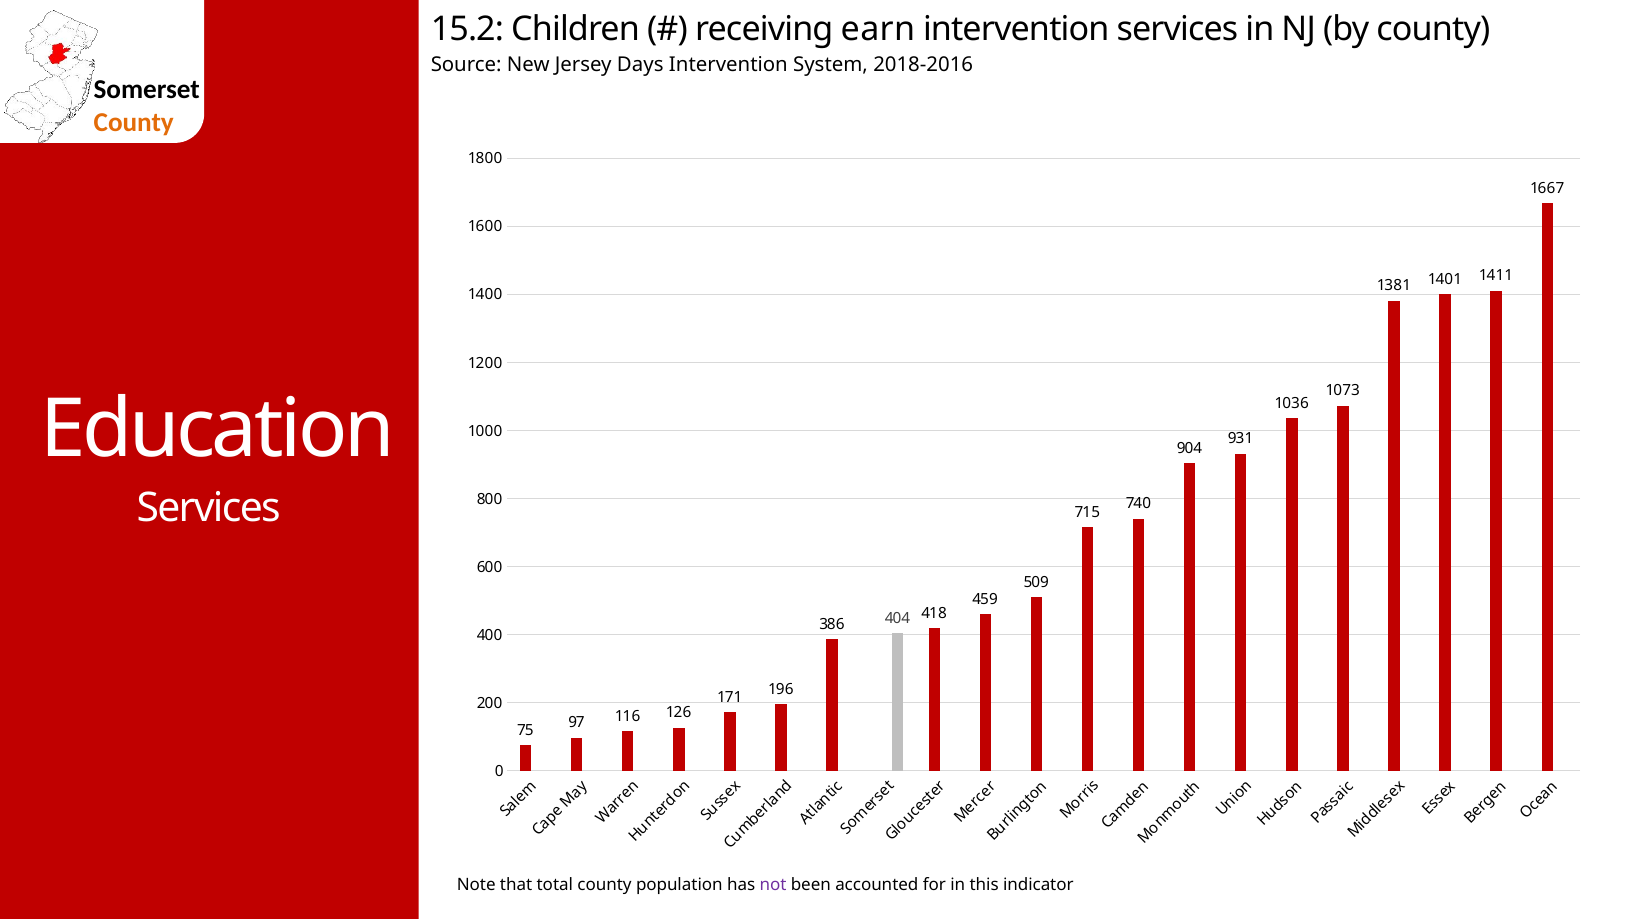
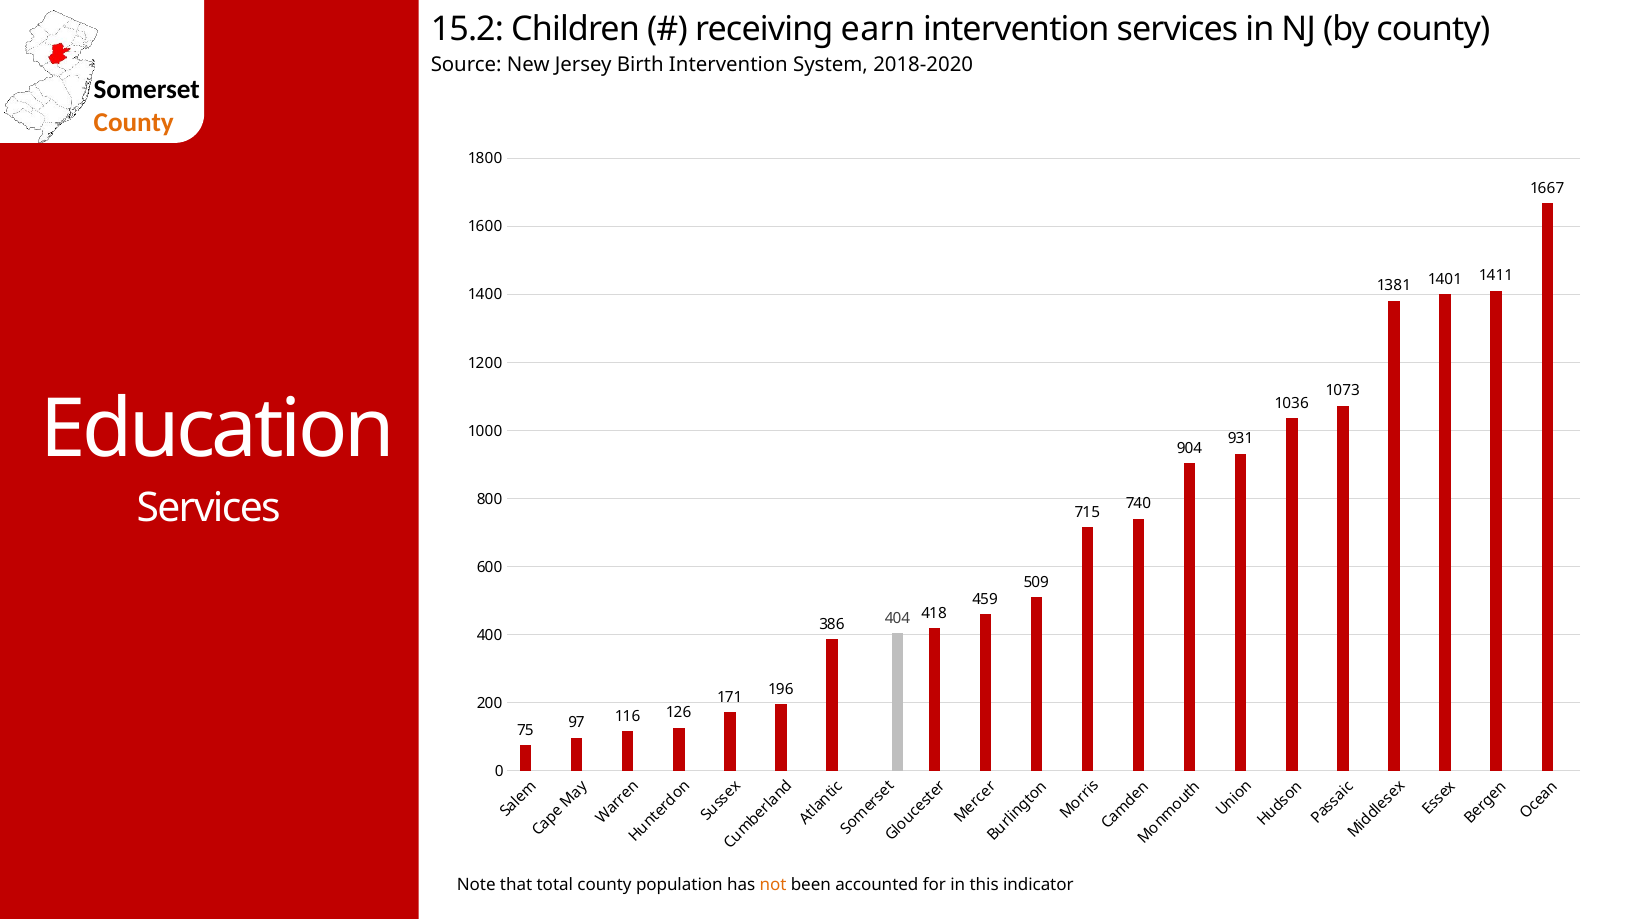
Days: Days -> Birth (640, 65)
2018-2016: 2018-2016 -> 2018-2020 (923, 65)
not colour: purple -> orange (773, 885)
